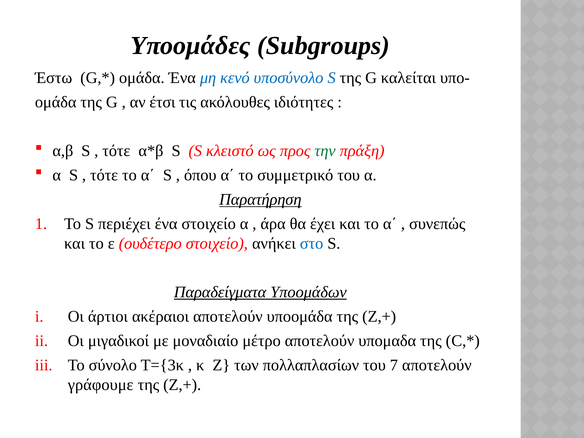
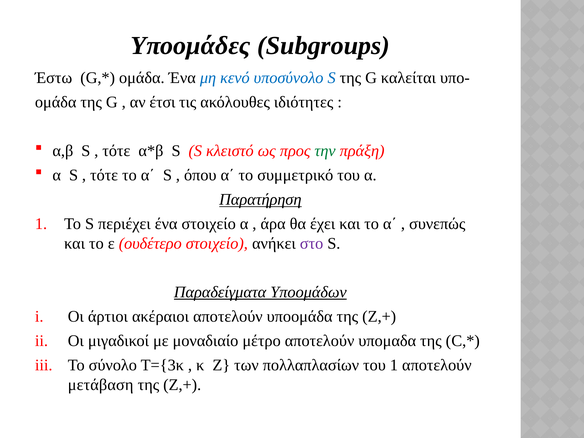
στο colour: blue -> purple (312, 243)
του 7: 7 -> 1 (394, 365)
γράφουμε: γράφουμε -> μετάβαση (101, 385)
